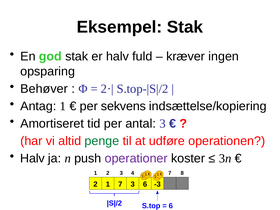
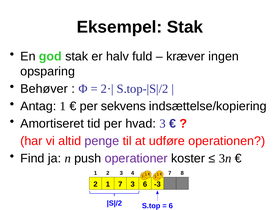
antal: antal -> hvad (141, 124)
penge colour: green -> purple (102, 141)
Halv: Halv -> Find (32, 158)
